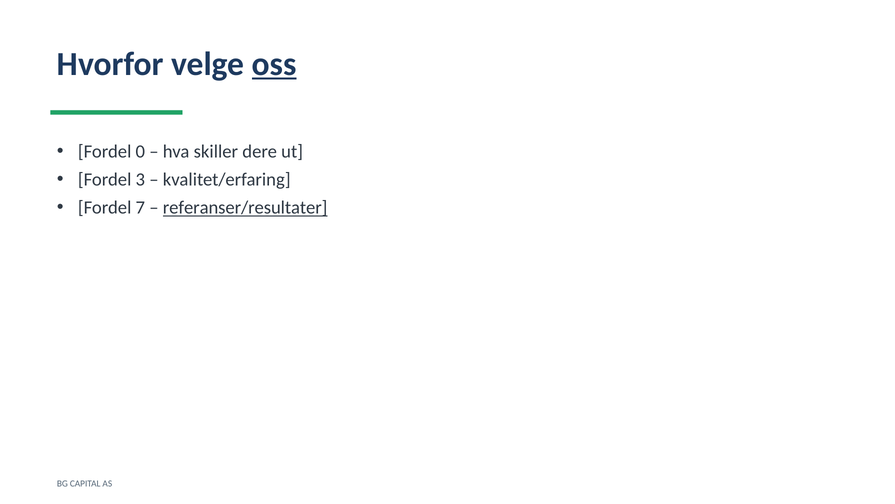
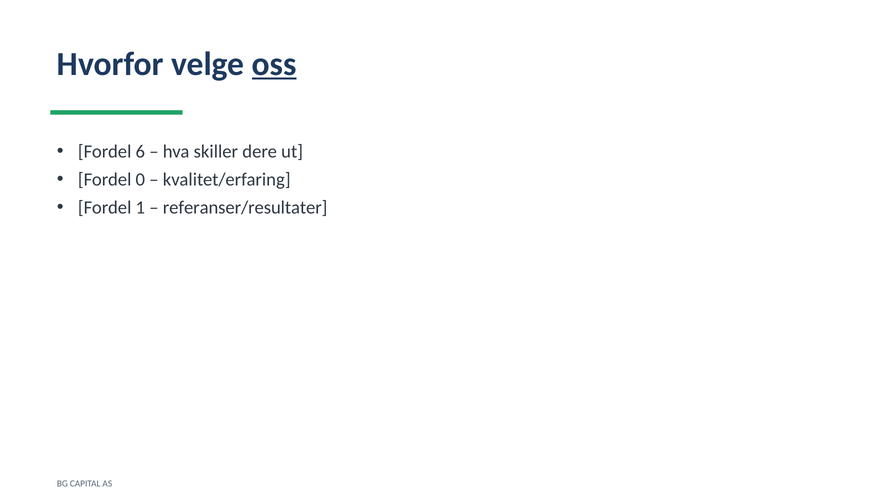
0: 0 -> 6 (140, 152)
3: 3 -> 0 (140, 180)
7: 7 -> 1 (140, 208)
referanser/resultater underline: present -> none (245, 208)
